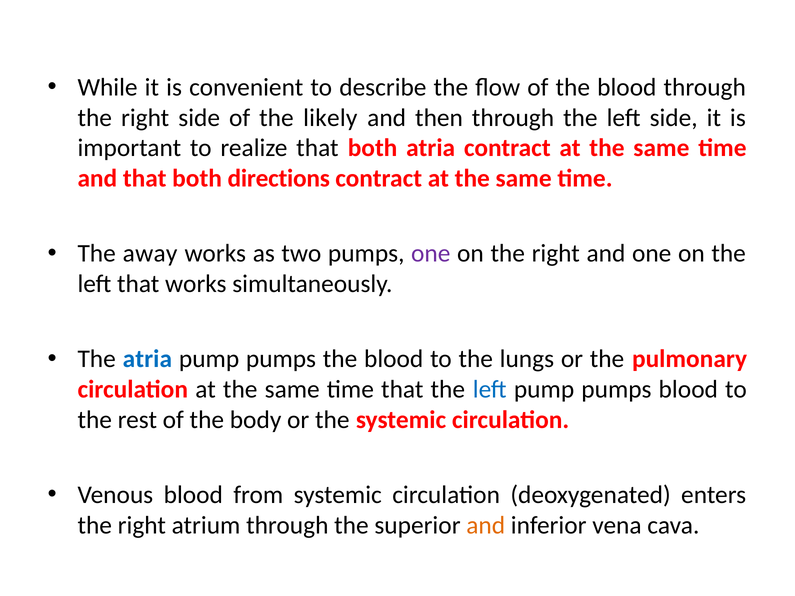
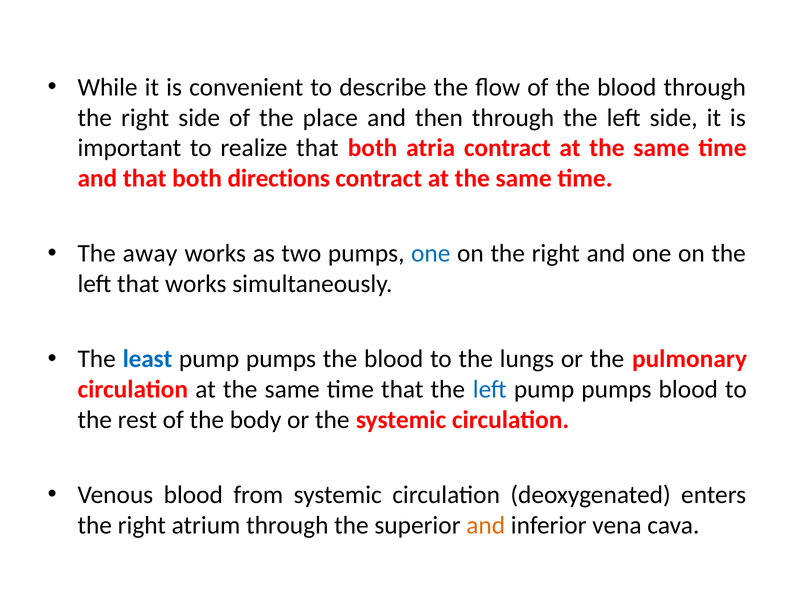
likely: likely -> place (330, 118)
one colour: purple -> blue (431, 254)
The atria: atria -> least (148, 359)
